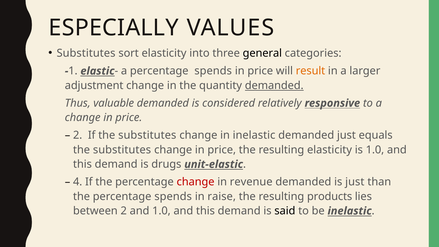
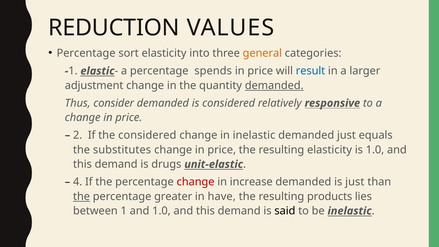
ESPECIALLY: ESPECIALLY -> REDUCTION (114, 28)
Substitutes: Substitutes -> Percentage (86, 53)
general colour: black -> orange (262, 53)
result colour: orange -> blue (310, 71)
valuable: valuable -> consider (114, 103)
If the substitutes: substitutes -> considered (147, 135)
revenue: revenue -> increase (251, 182)
the underline: none -> present (82, 196)
spends: spends -> greater (173, 196)
raise: raise -> have (222, 196)
between 2: 2 -> 1 (124, 211)
